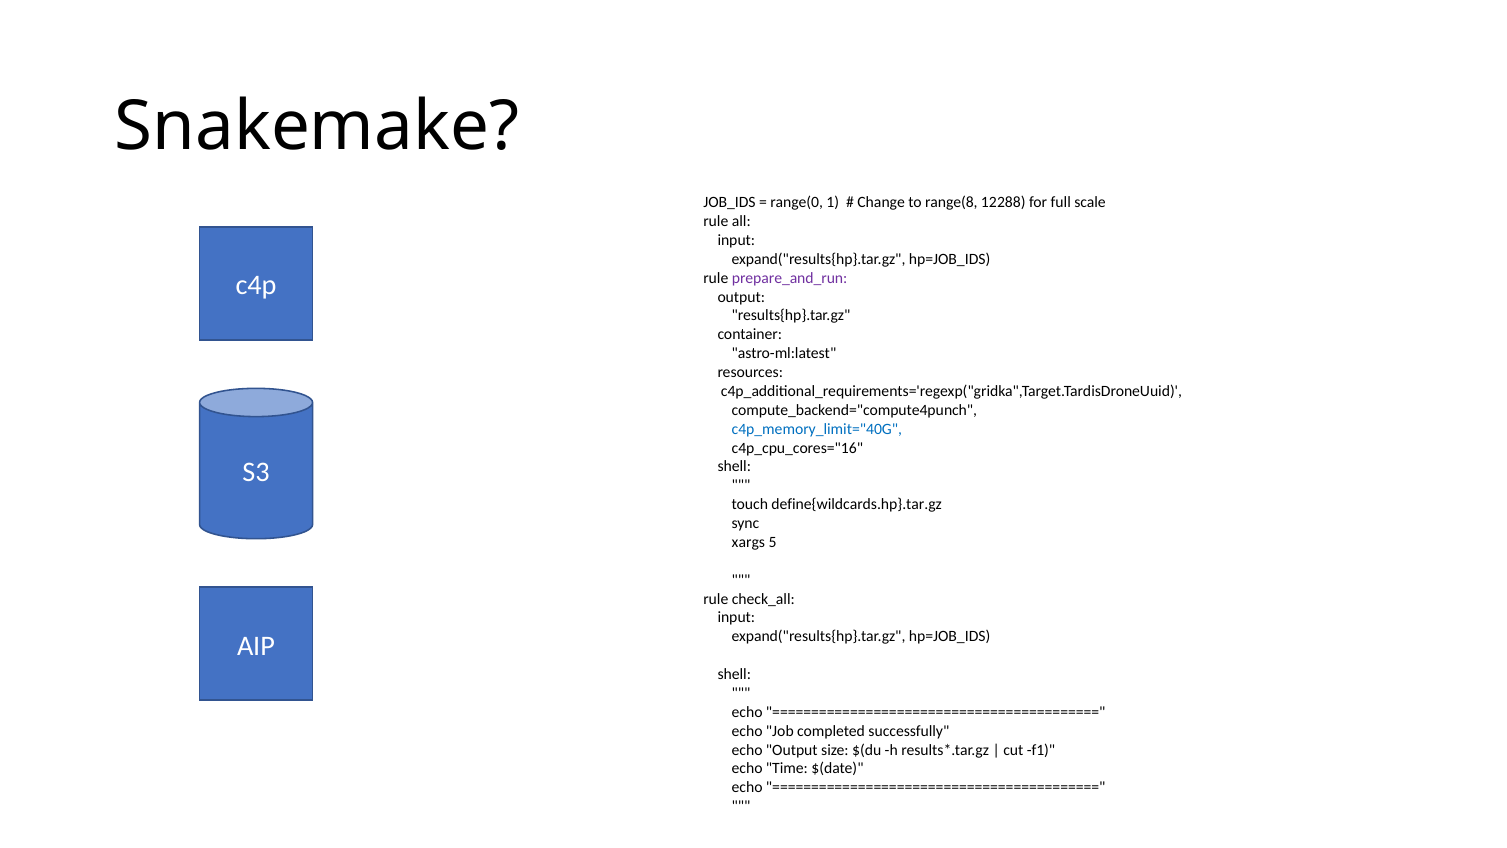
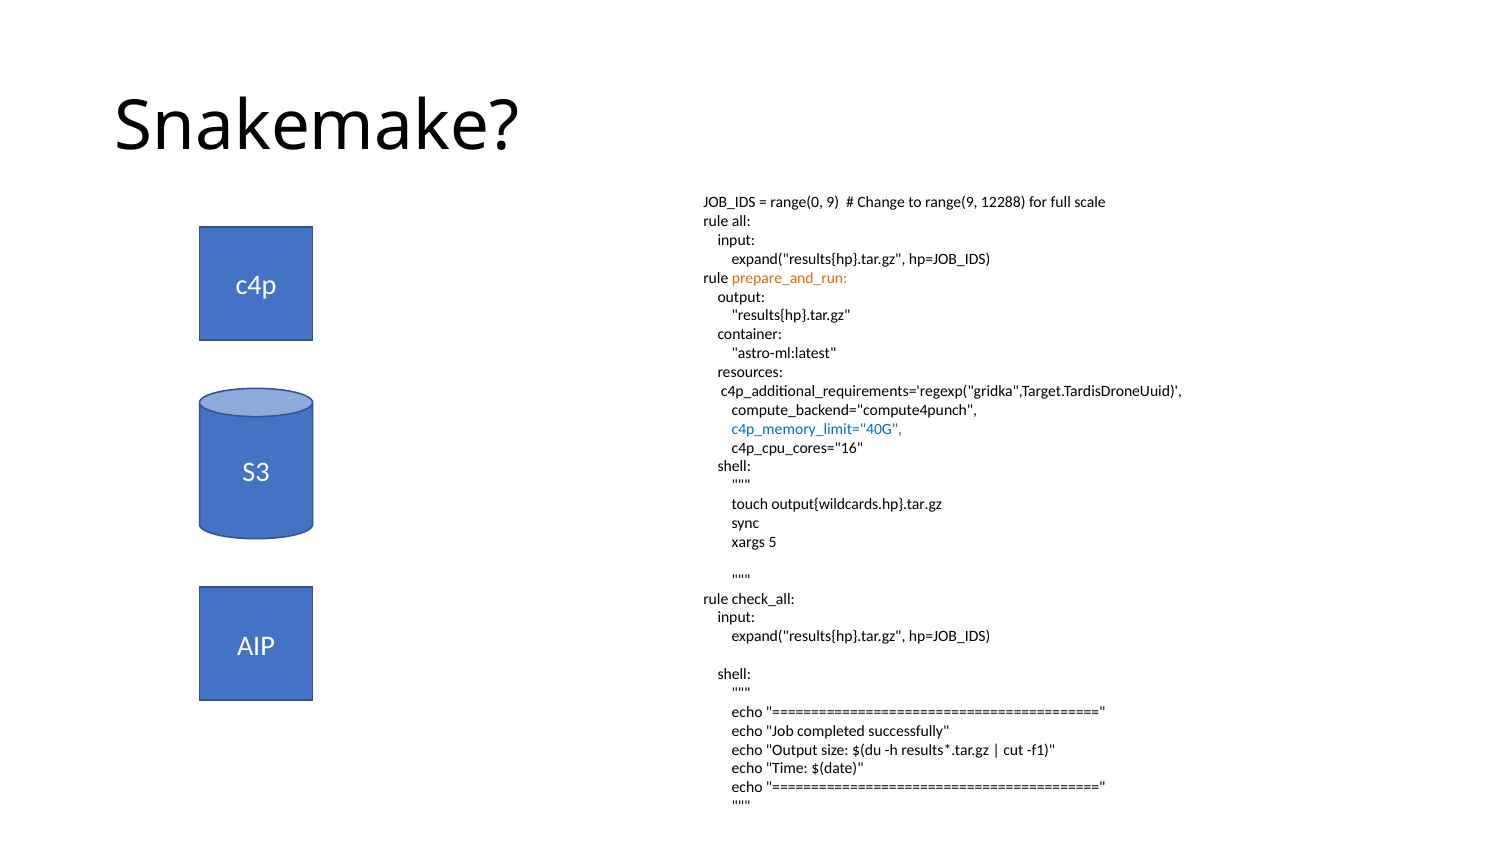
1: 1 -> 9 (833, 202)
range(8: range(8 -> range(9 (951, 202)
prepare_and_run colour: purple -> orange (790, 278)
define{wildcards.hp}.tar.gz: define{wildcards.hp}.tar.gz -> output{wildcards.hp}.tar.gz (857, 504)
